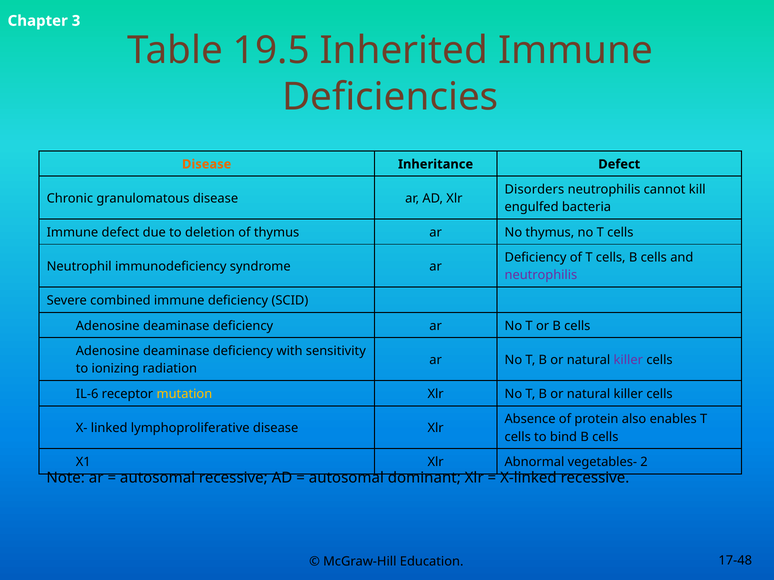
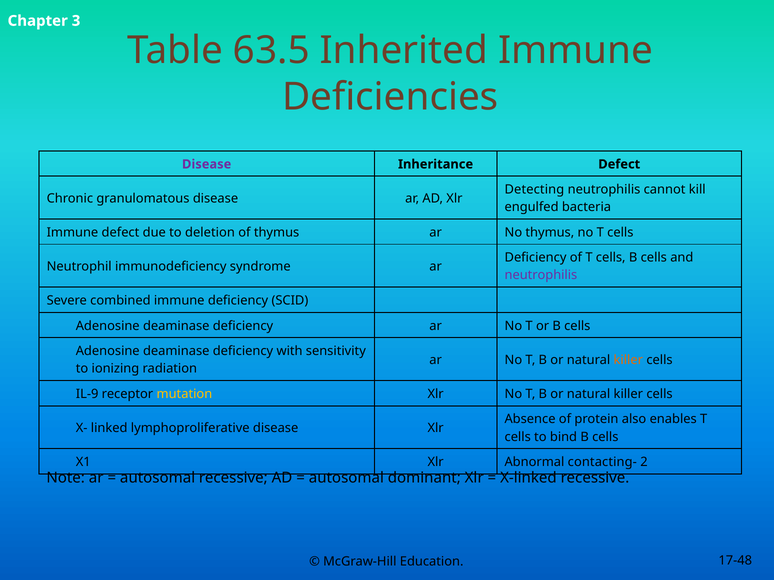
19.5: 19.5 -> 63.5 (271, 50)
Disease colour: orange -> purple (207, 164)
Disorders: Disorders -> Detecting (534, 190)
killer colour: purple -> orange (628, 360)
IL-6: IL-6 -> IL-9 (87, 394)
vegetables-: vegetables- -> contacting- (602, 462)
